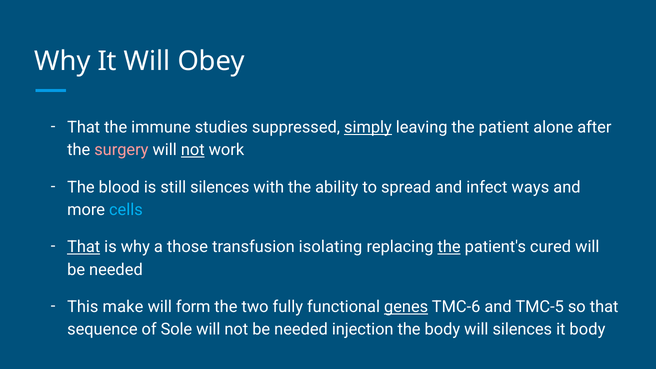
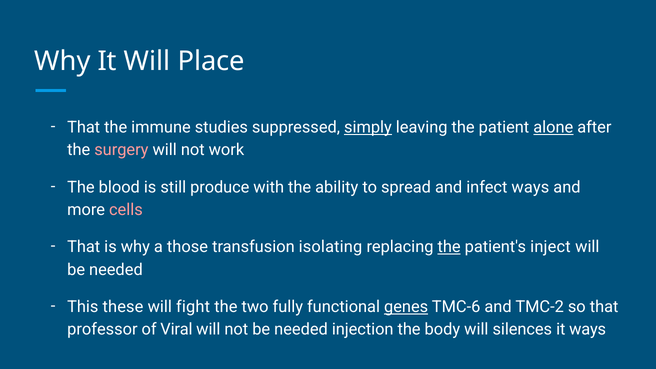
Obey: Obey -> Place (211, 61)
alone underline: none -> present (553, 127)
not underline: present -> none (193, 150)
still silences: silences -> produce (220, 187)
cells colour: light blue -> pink (126, 210)
That underline: present -> none (84, 247)
cured: cured -> inject (550, 247)
make: make -> these (123, 307)
form: form -> fight (193, 307)
TMC-5: TMC-5 -> TMC-2 (540, 307)
sequence: sequence -> professor (102, 329)
Sole: Sole -> Viral (176, 329)
it body: body -> ways (588, 329)
